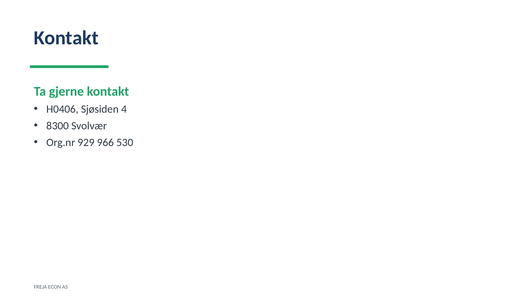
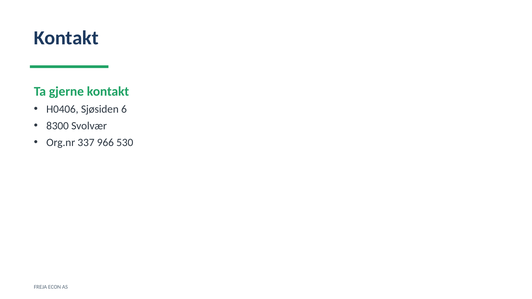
4: 4 -> 6 (124, 109)
929: 929 -> 337 (86, 143)
